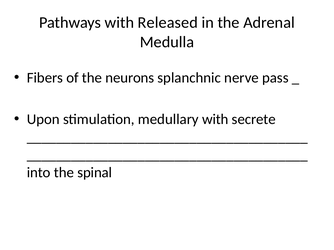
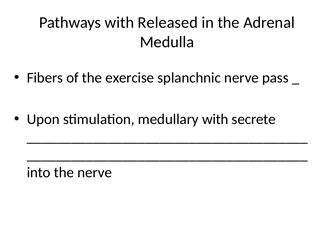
neurons: neurons -> exercise (130, 78)
the spinal: spinal -> nerve (95, 173)
